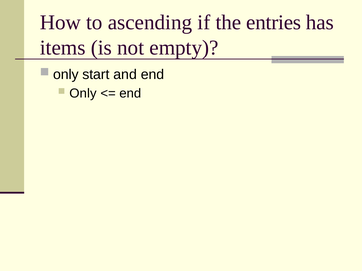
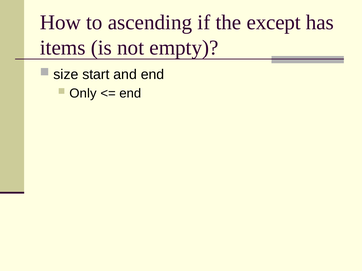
entries: entries -> except (274, 22)
only: only -> size (66, 75)
